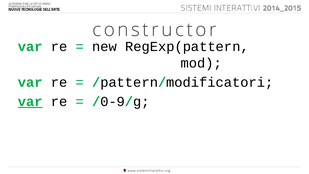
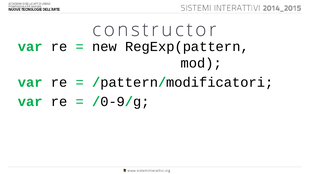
var underline: present -> none (30, 102)
